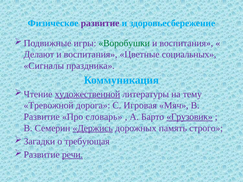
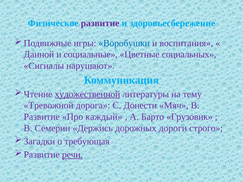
Воробушки colour: green -> blue (124, 43)
Делают: Делают -> Данной (39, 55)
воспитания: воспитания -> социальные (91, 55)
праздника: праздника -> нарушают (90, 66)
Игровая: Игровая -> Донести (140, 106)
словарь: словарь -> каждый (104, 117)
Грузовик underline: present -> none (189, 117)
Держись underline: present -> none (93, 128)
память: память -> дороги (173, 128)
